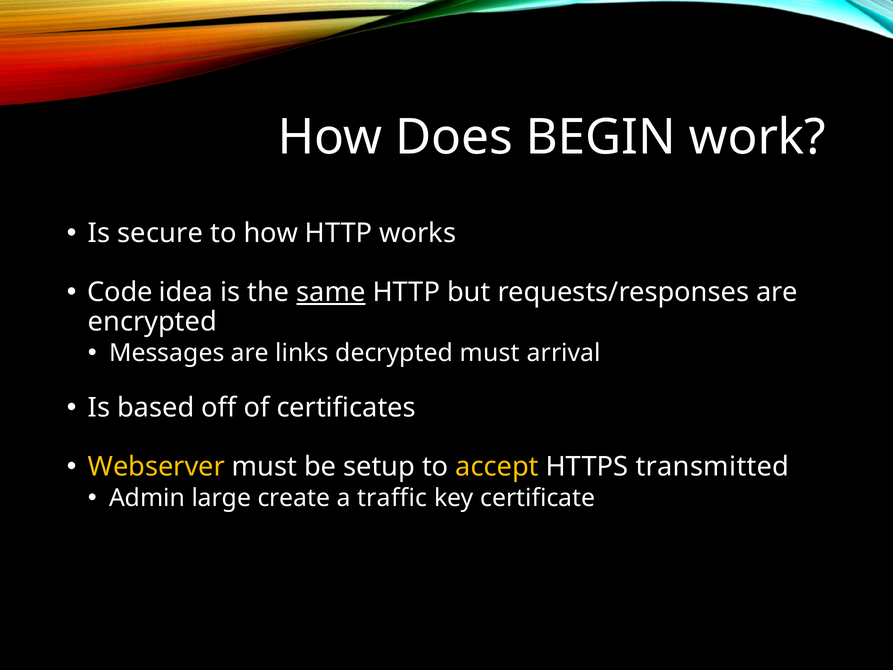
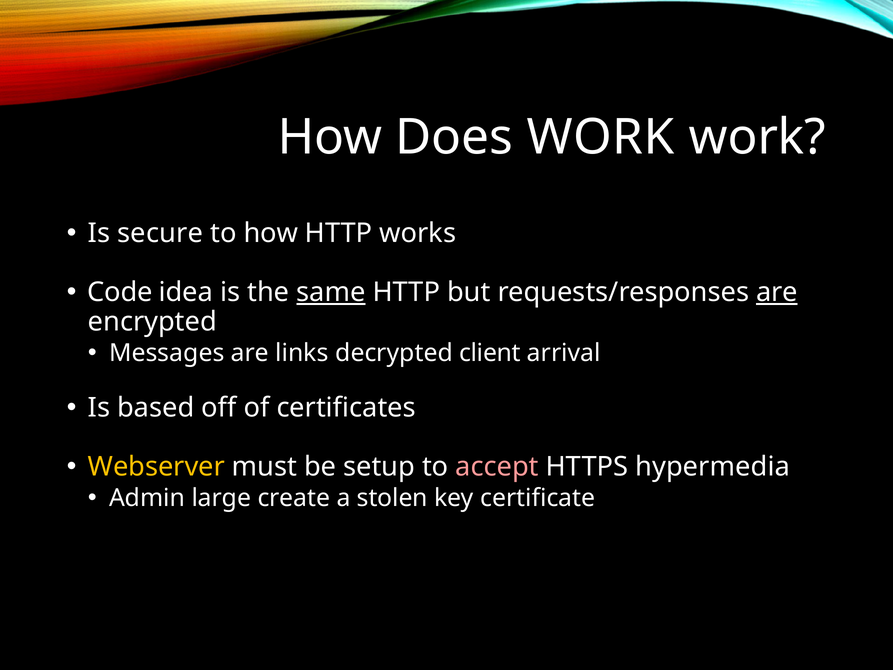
Does BEGIN: BEGIN -> WORK (601, 137)
are underline: none -> present (777, 292)
decrypted must: must -> client (490, 353)
accept colour: yellow -> pink (497, 467)
transmitted: transmitted -> hypermedia (713, 467)
traffic: traffic -> stolen (392, 498)
